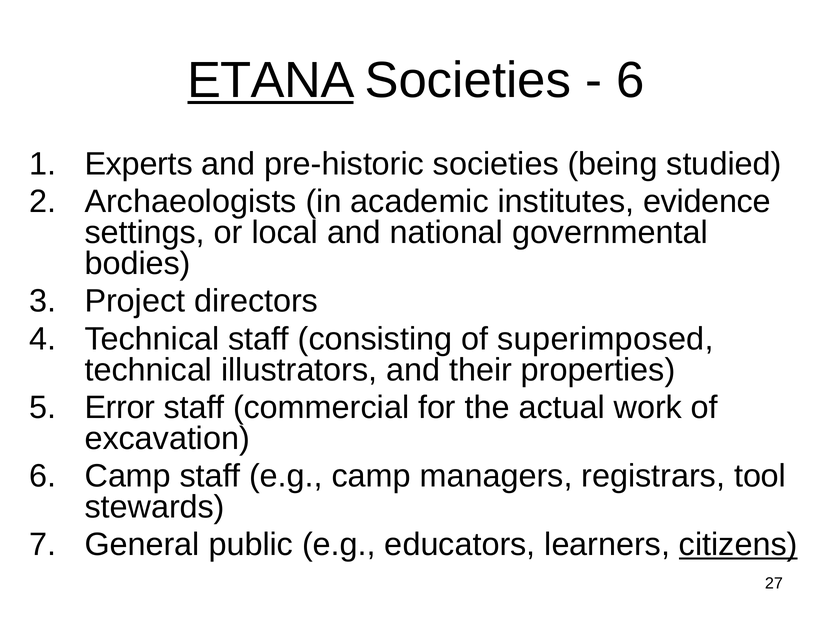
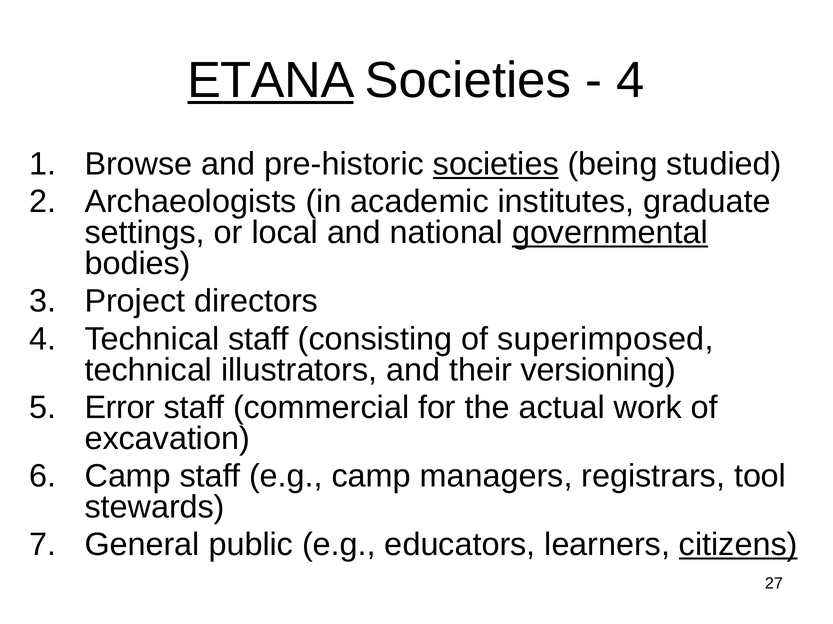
6: 6 -> 4 (631, 81)
Experts: Experts -> Browse (139, 164)
societies underline: none -> present (496, 164)
evidence: evidence -> graduate (707, 202)
governmental underline: none -> present (610, 233)
properties: properties -> versioning (598, 370)
